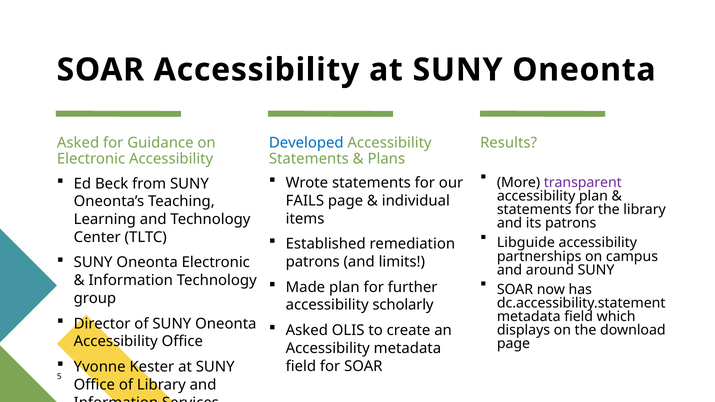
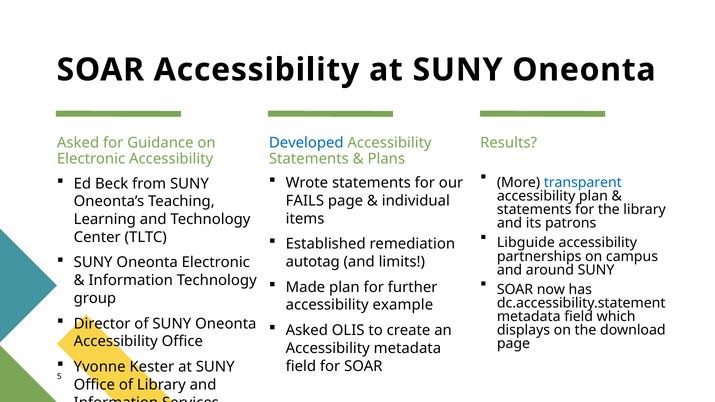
transparent colour: purple -> blue (583, 183)
patrons: patrons -> autotag (313, 262)
scholarly: scholarly -> example (403, 305)
